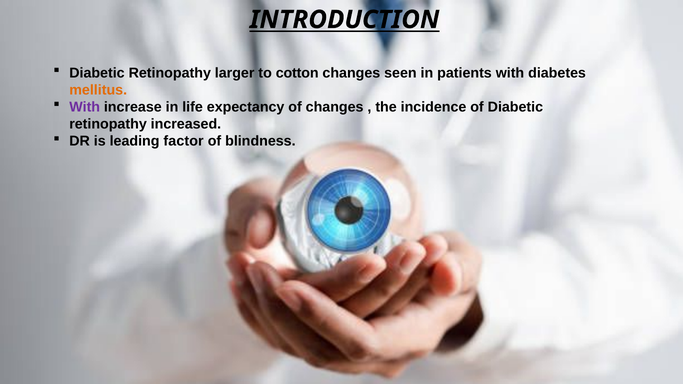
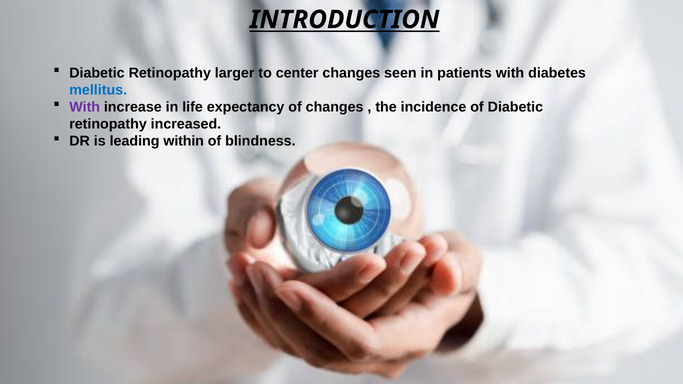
cotton: cotton -> center (297, 73)
mellitus colour: orange -> blue (98, 90)
factor: factor -> within (184, 141)
